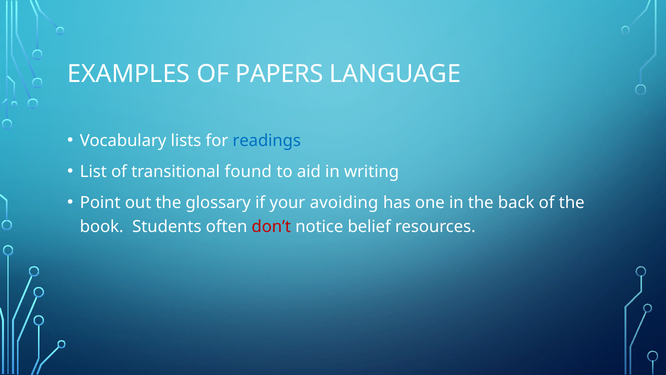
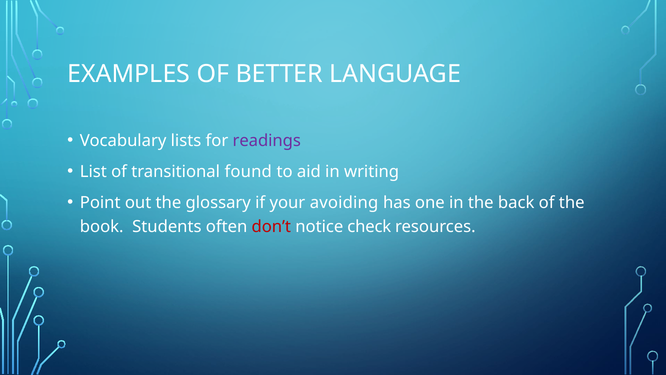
PAPERS: PAPERS -> BETTER (279, 74)
readings colour: blue -> purple (267, 141)
belief: belief -> check (369, 226)
